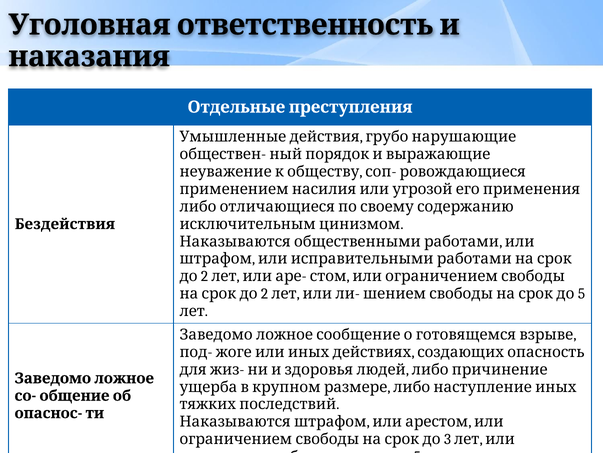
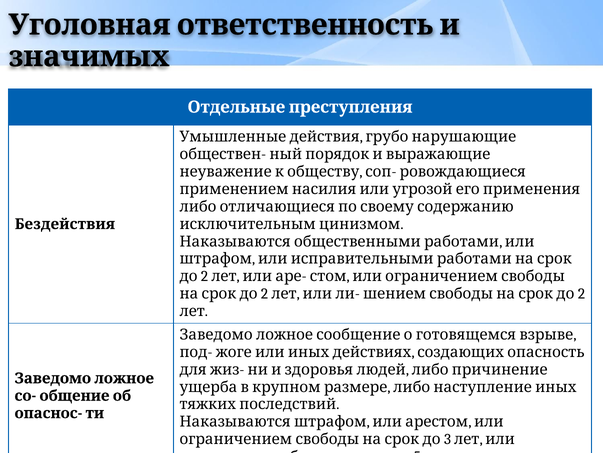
наказания: наказания -> значимых (89, 56)
5: 5 -> 2 (582, 293)
